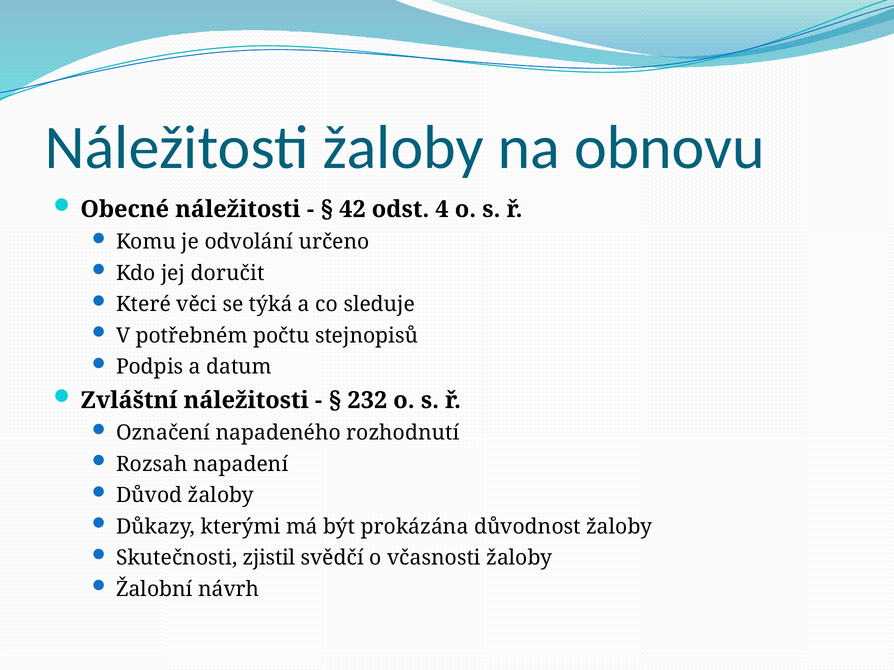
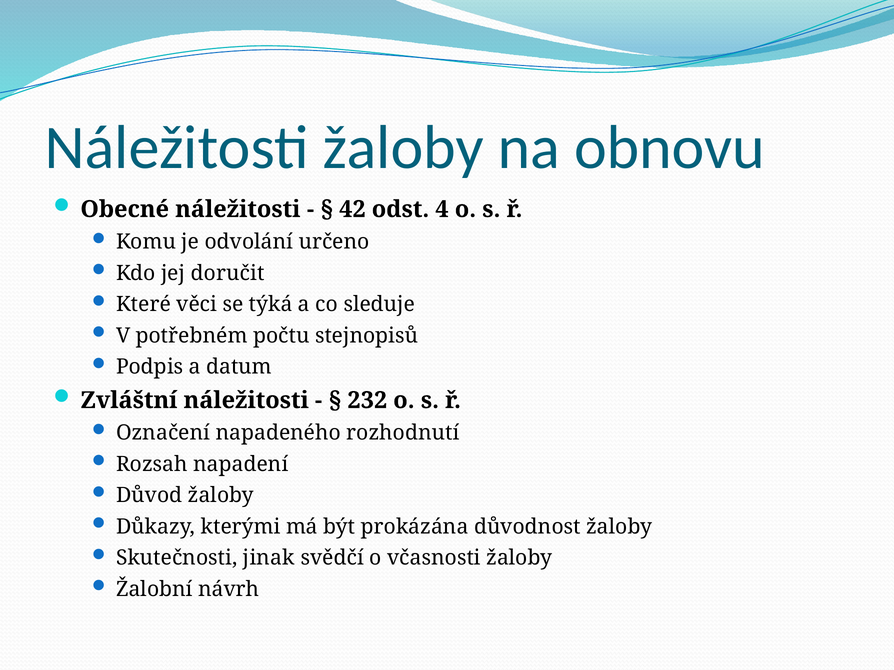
zjistil: zjistil -> jinak (269, 558)
